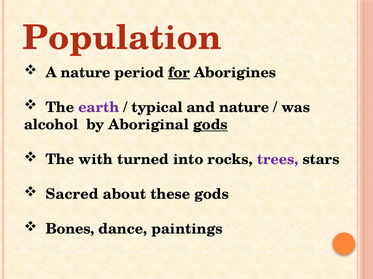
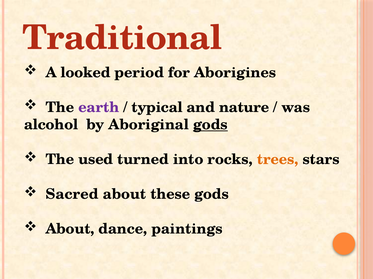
Population: Population -> Traditional (122, 38)
A nature: nature -> looked (86, 73)
for underline: present -> none (179, 73)
with: with -> used (96, 160)
trees colour: purple -> orange (278, 160)
Bones: Bones -> About (70, 229)
